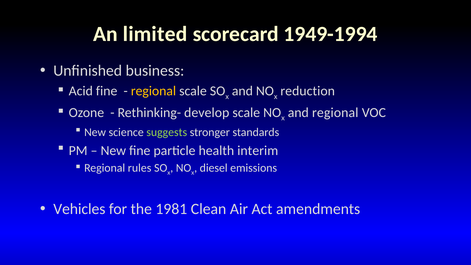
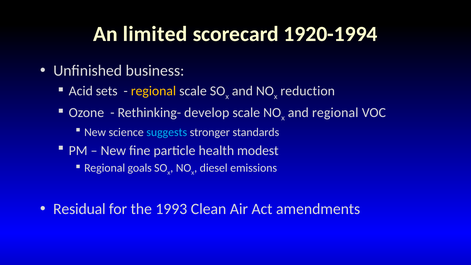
1949-1994: 1949-1994 -> 1920-1994 (331, 34)
Acid fine: fine -> sets (107, 91)
suggests colour: light green -> light blue (167, 132)
interim: interim -> modest (258, 151)
rules: rules -> goals (140, 168)
Vehicles: Vehicles -> Residual (79, 209)
1981: 1981 -> 1993 (171, 209)
